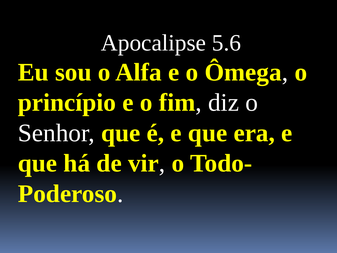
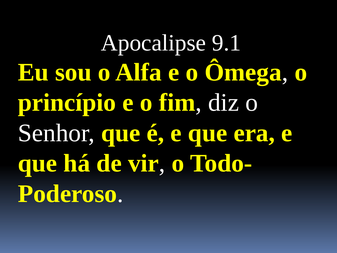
5.6: 5.6 -> 9.1 (227, 43)
